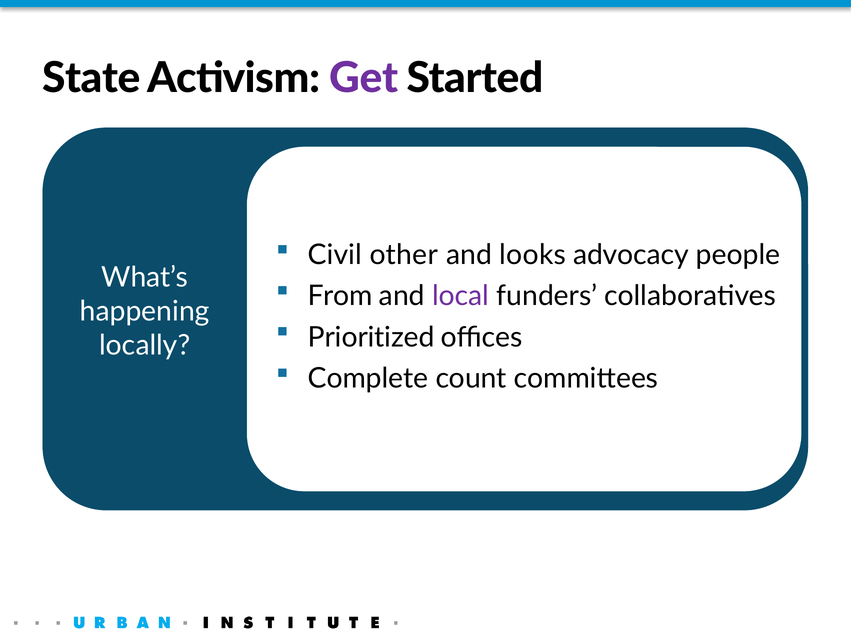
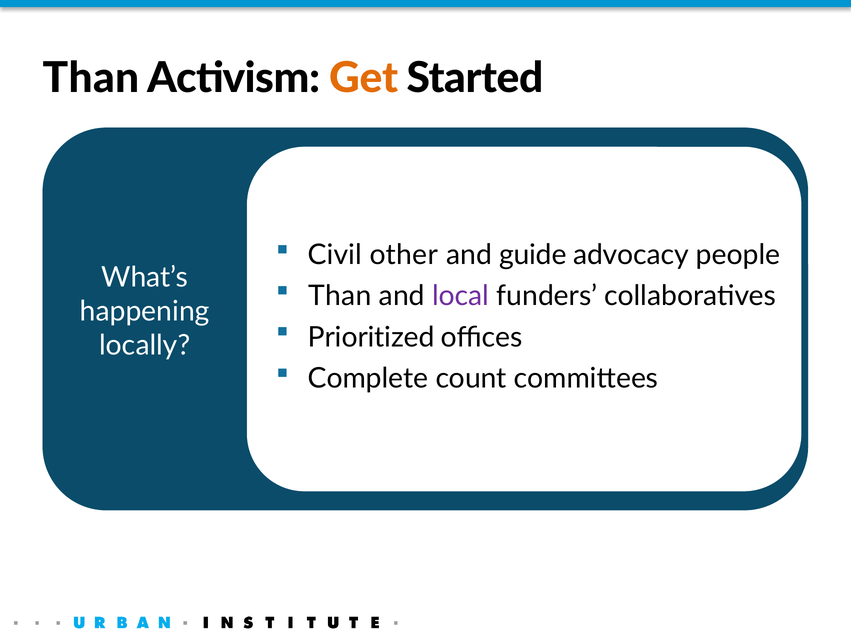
State: State -> Than (91, 78)
Get colour: purple -> orange (364, 78)
looks: looks -> guide (533, 255)
From: From -> Than (340, 296)
